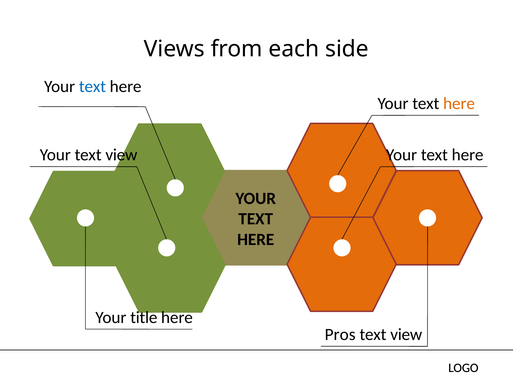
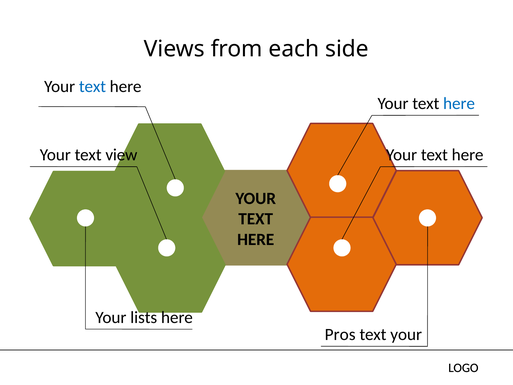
here colour: orange -> blue (459, 103)
title: title -> lists (144, 317)
view: view -> your (406, 334)
